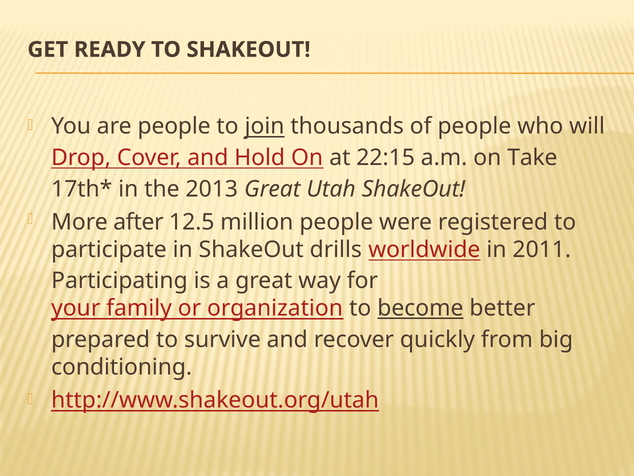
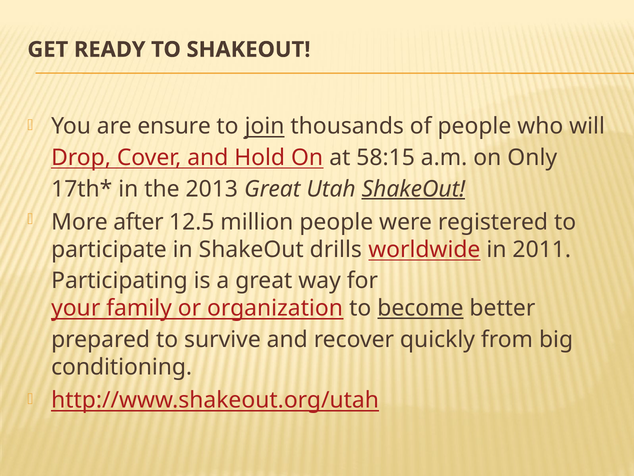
are people: people -> ensure (174, 126)
22:15: 22:15 -> 58:15 (386, 157)
Take: Take -> Only (532, 157)
ShakeOut underline: none -> present (413, 189)
